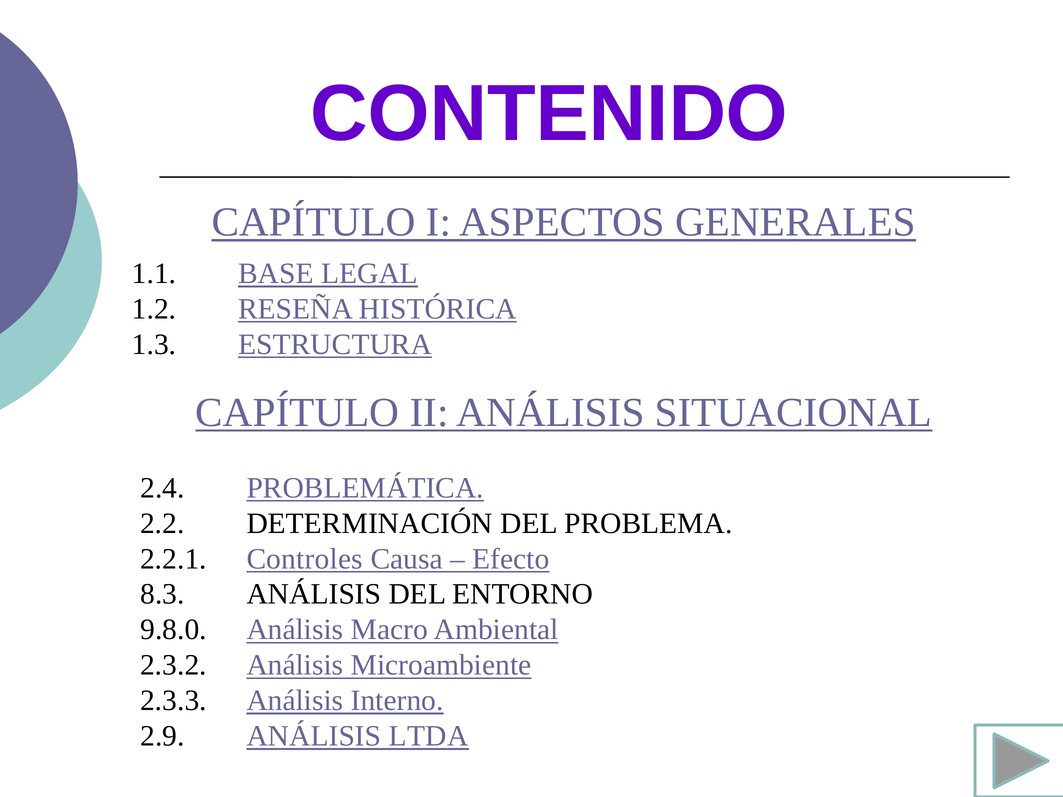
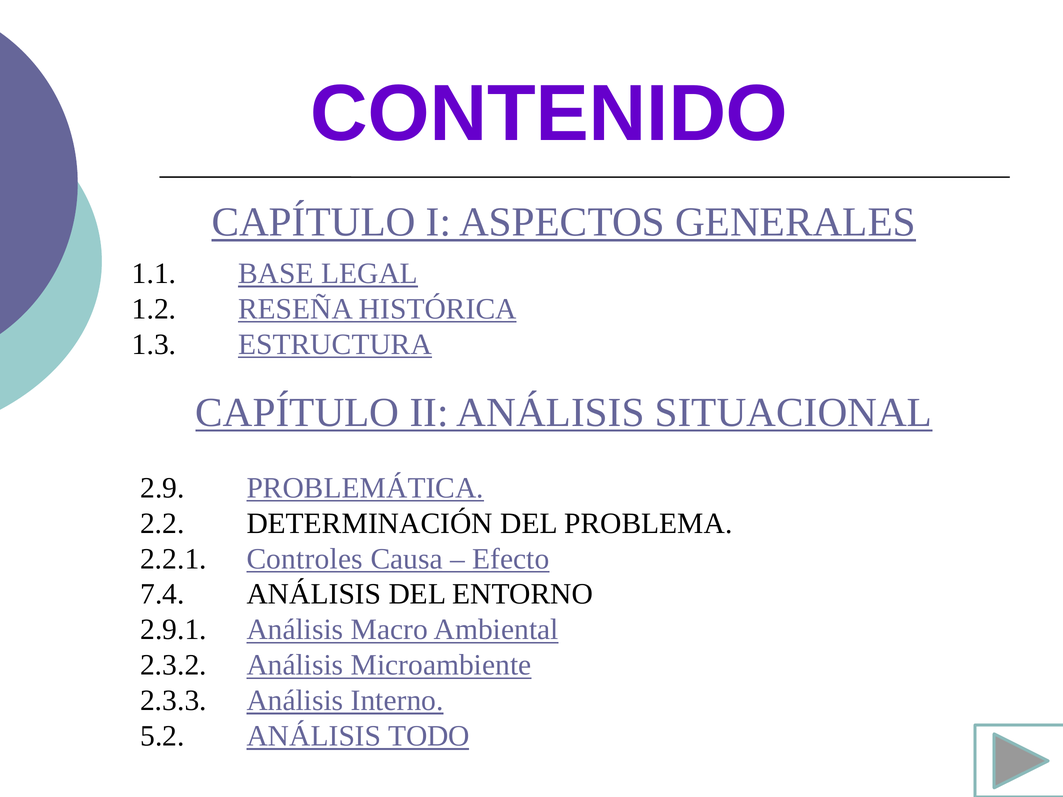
2.4: 2.4 -> 2.9 (162, 488)
8.3: 8.3 -> 7.4 (162, 594)
9.8.0: 9.8.0 -> 2.9.1 (174, 630)
2.9: 2.9 -> 5.2 (162, 736)
LTDA: LTDA -> TODO (429, 736)
